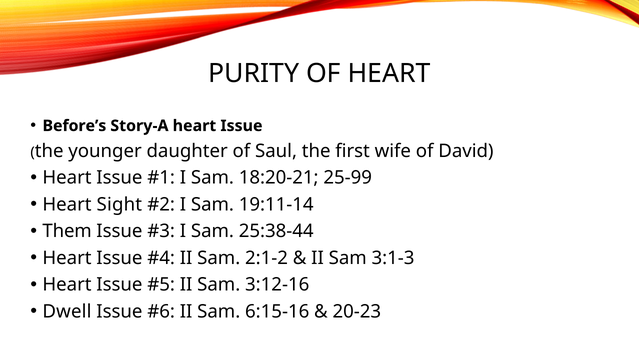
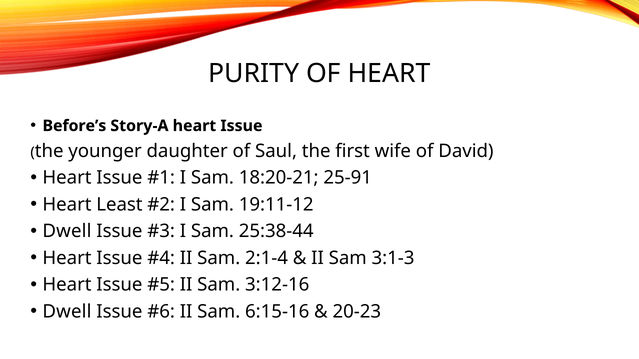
25-99: 25-99 -> 25-91 (348, 178)
Sight: Sight -> Least (119, 205)
19:11-14: 19:11-14 -> 19:11-12 (276, 205)
Them: Them -> Dwell (67, 232)
2:1-2: 2:1-2 -> 2:1-4 (267, 258)
